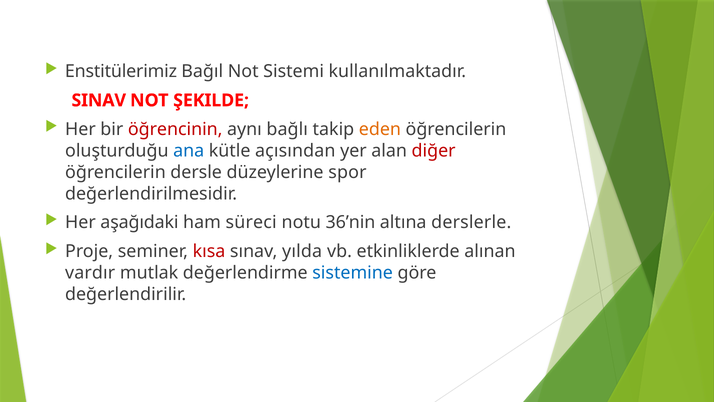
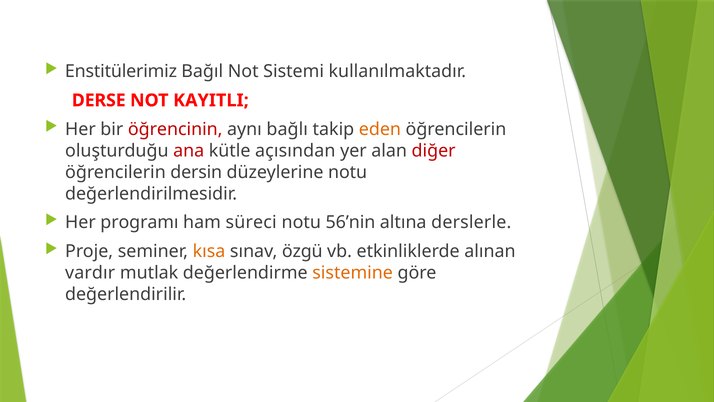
SINAV: SINAV -> DERSE (99, 100)
ŞEKILDE: ŞEKILDE -> KAYITLI (211, 100)
ana colour: blue -> red (189, 151)
dersle: dersle -> dersin (196, 172)
düzeylerine spor: spor -> notu (348, 172)
aşağıdaki: aşağıdaki -> programı (139, 222)
36’nin: 36’nin -> 56’nin (350, 222)
kısa colour: red -> orange (209, 251)
yılda: yılda -> özgü (302, 251)
sistemine colour: blue -> orange (353, 273)
